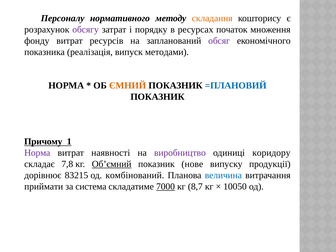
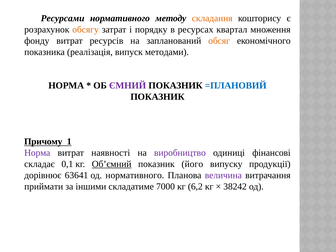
Персоналу: Персоналу -> Ресурсами (63, 18)
обсягу colour: purple -> orange (86, 30)
початок: початок -> квартал (232, 30)
обсяг colour: purple -> orange (219, 41)
ЄМНИЙ colour: orange -> purple (128, 86)
коридору: коридору -> фінансові (271, 153)
7,8: 7,8 -> 0,1 (67, 164)
нове: нове -> його (192, 164)
83215: 83215 -> 63641 (76, 175)
од комбінований: комбінований -> нормативного (135, 175)
величина colour: blue -> purple (223, 175)
система: система -> іншими (91, 186)
7000 underline: present -> none (166, 186)
8,7: 8,7 -> 6,2 (195, 186)
10050: 10050 -> 38242 (235, 186)
